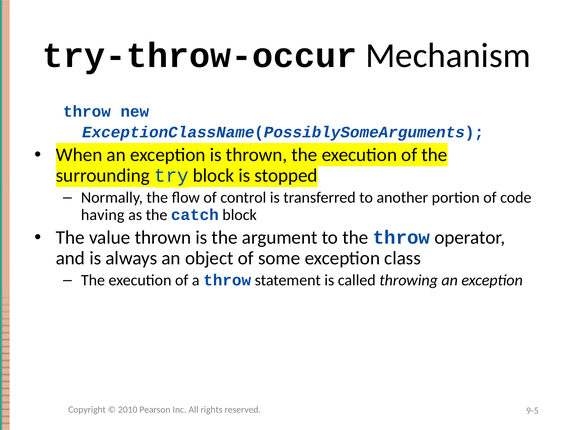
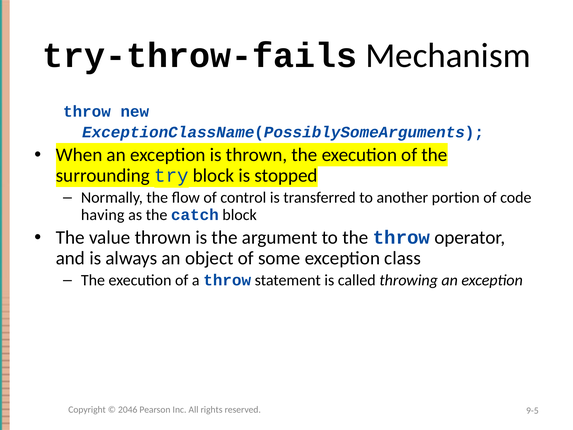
try-throw-occur: try-throw-occur -> try-throw-fails (200, 55)
2010: 2010 -> 2046 (128, 409)
